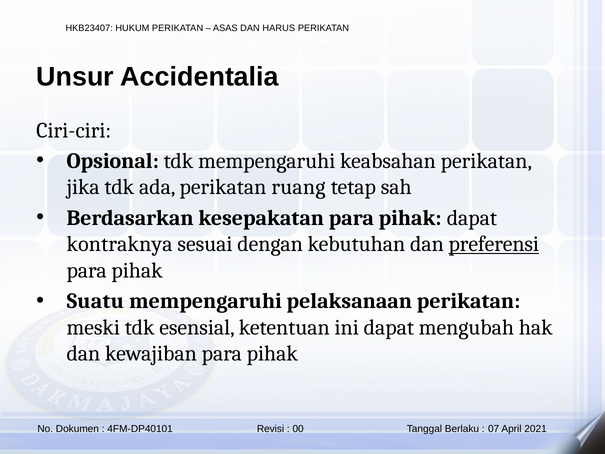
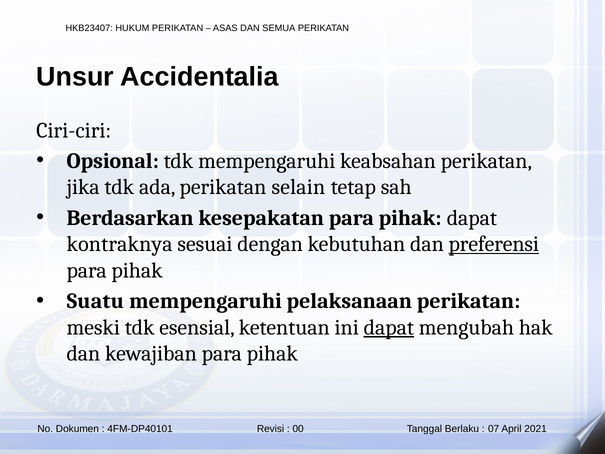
HARUS: HARUS -> SEMUA (279, 28)
ruang: ruang -> selain (298, 187)
dapat underline: none -> present (389, 327)
